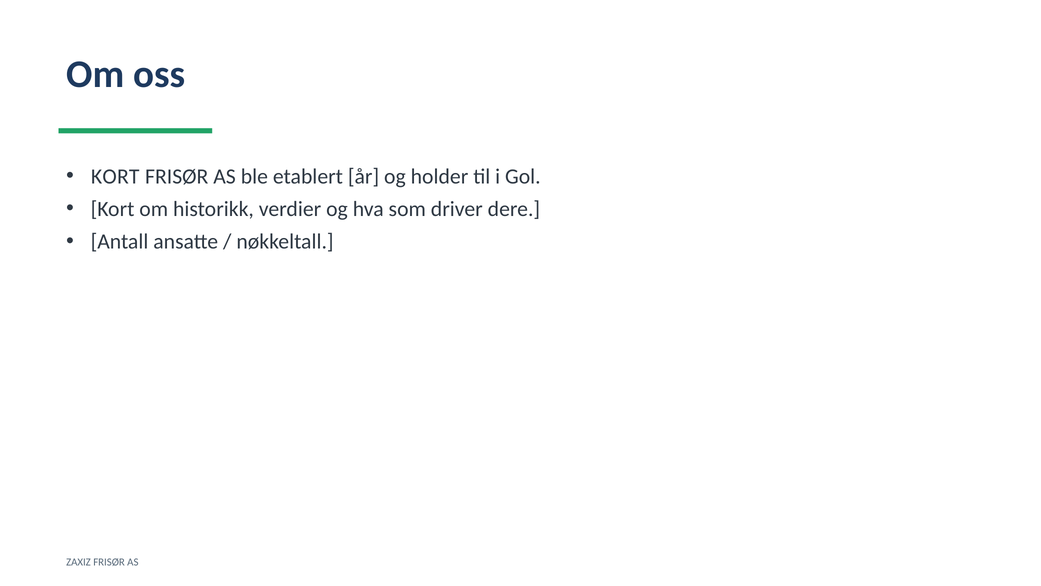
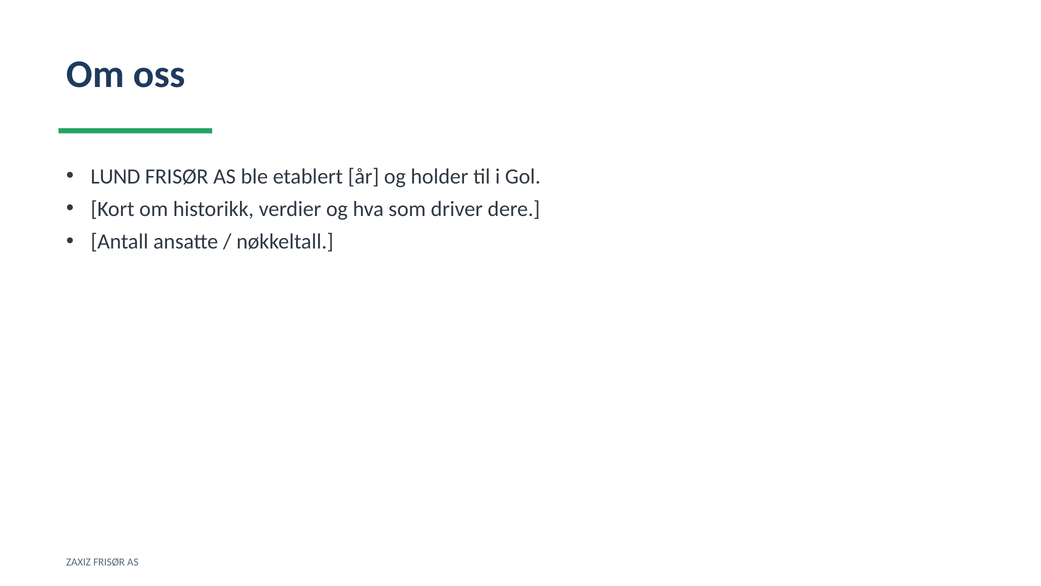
KORT: KORT -> LUND (115, 176)
